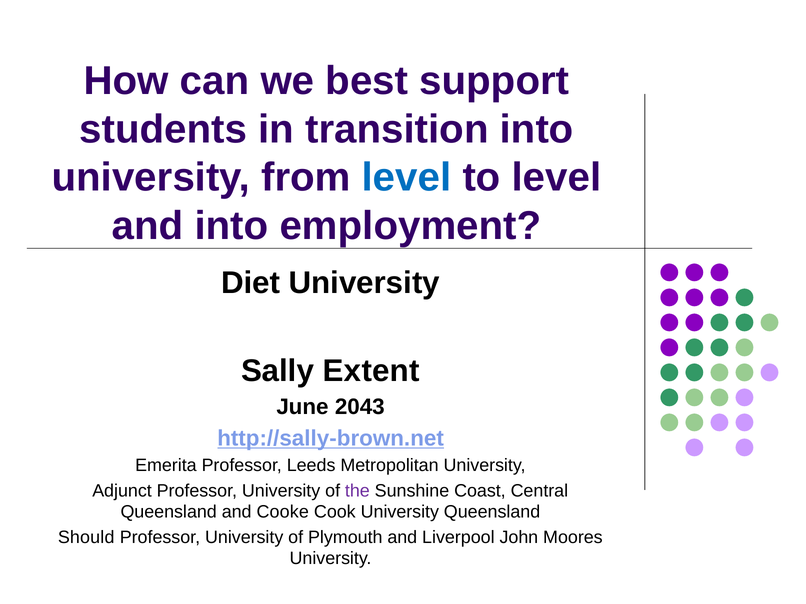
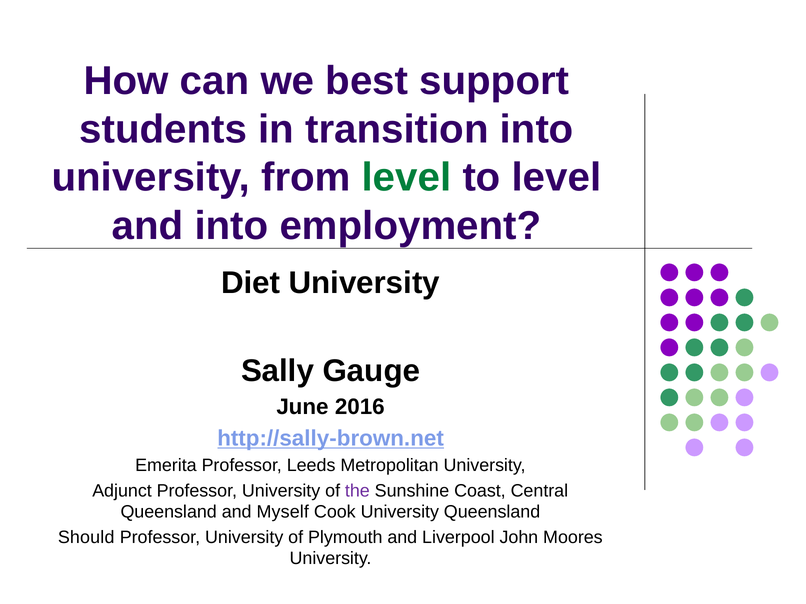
level colour: blue -> green (407, 178)
Extent: Extent -> Gauge (371, 371)
2043: 2043 -> 2016 (360, 407)
Cooke: Cooke -> Myself (283, 513)
